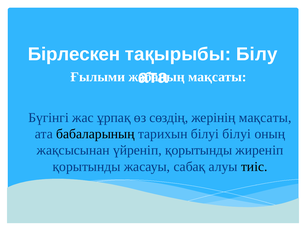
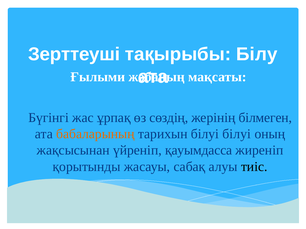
Бірлескен: Бірлескен -> Зерттеуші (74, 54)
жерінің мақсаты: мақсаты -> білмеген (265, 118)
бабаларының colour: black -> orange (95, 134)
үйреніп қорытынды: қорытынды -> қауымдасса (199, 151)
